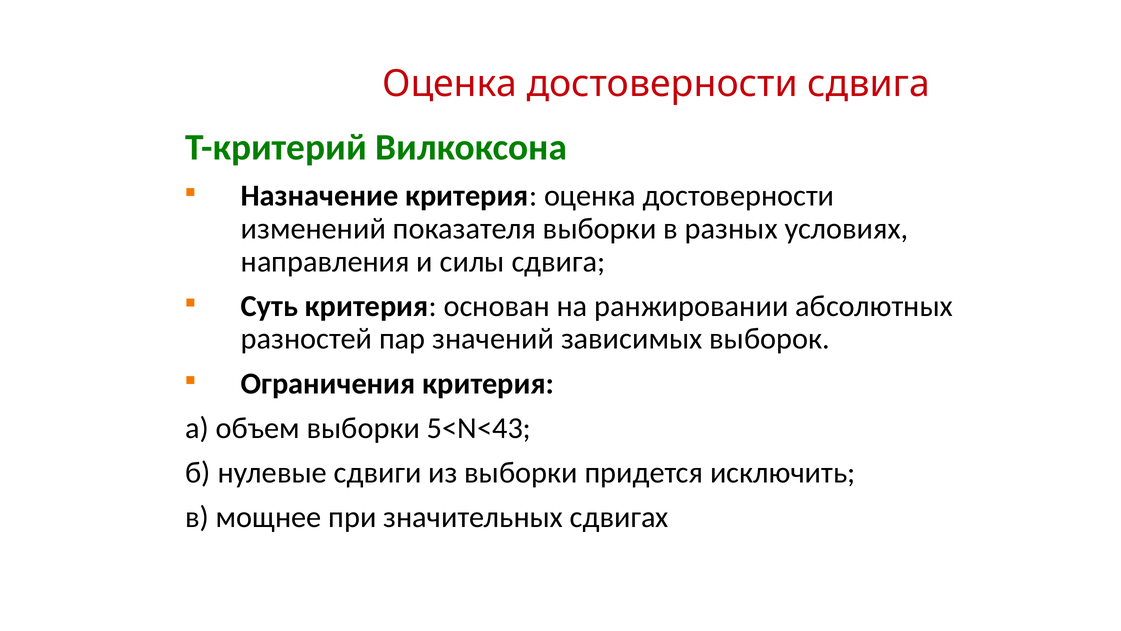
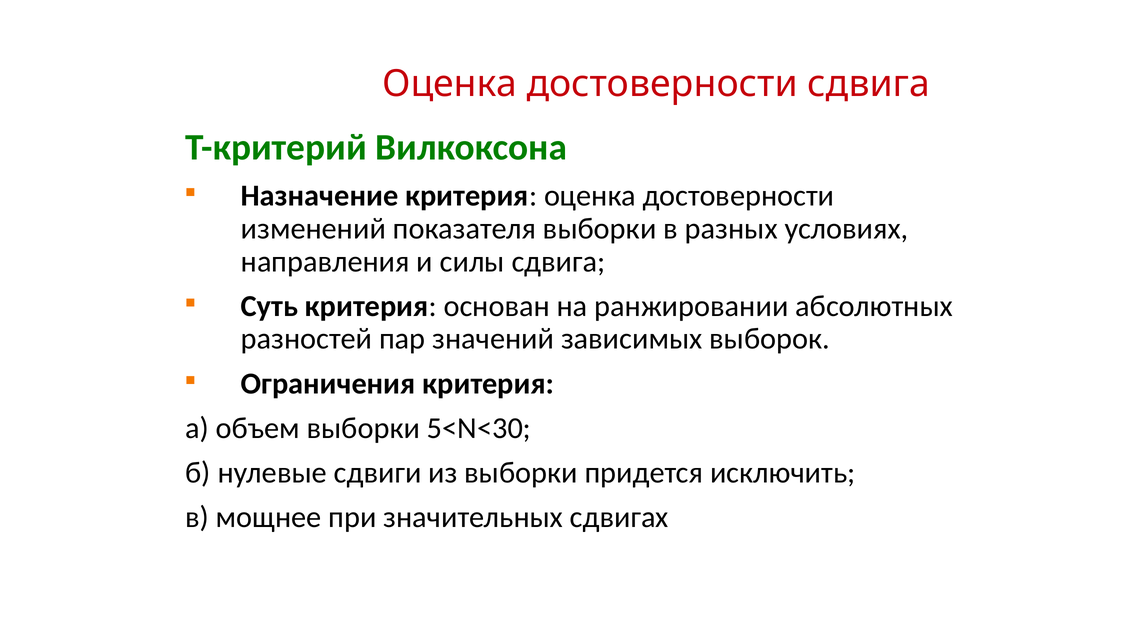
5<N<43: 5<N<43 -> 5<N<30 (479, 428)
